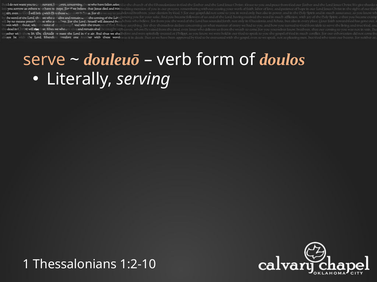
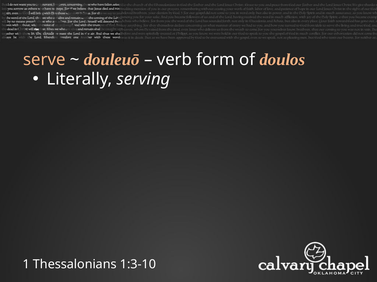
1:2-10: 1:2-10 -> 1:3-10 (138, 265)
